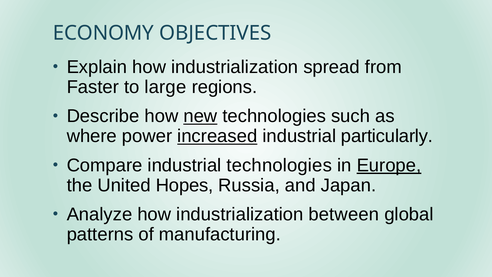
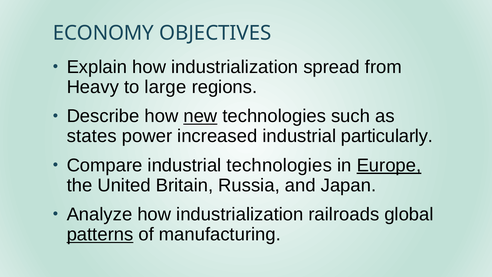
Faster: Faster -> Heavy (93, 87)
where: where -> states (92, 136)
increased underline: present -> none (217, 136)
Hopes: Hopes -> Britain (184, 185)
between: between -> railroads (344, 214)
patterns underline: none -> present (100, 234)
